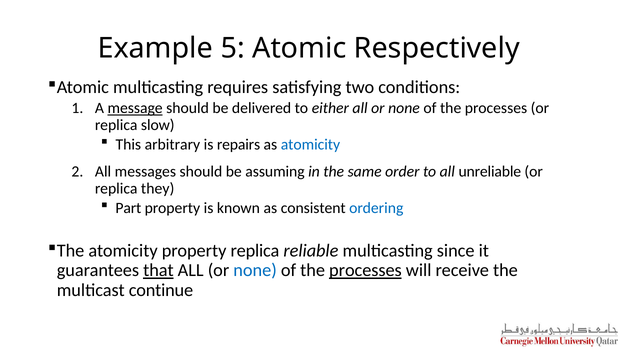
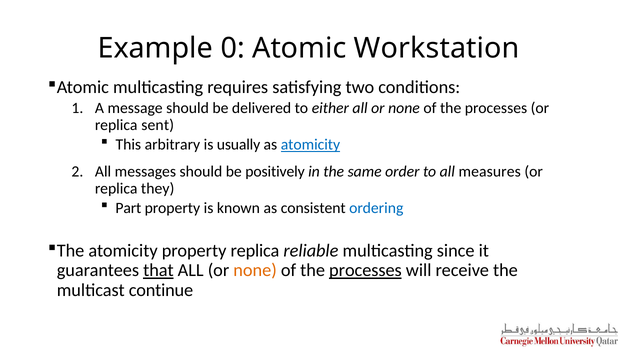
5: 5 -> 0 (233, 48)
Respectively: Respectively -> Workstation (437, 48)
message underline: present -> none (135, 108)
slow: slow -> sent (158, 125)
repairs: repairs -> usually (239, 144)
atomicity underline: none -> present (310, 144)
assuming: assuming -> positively (275, 172)
unreliable: unreliable -> measures (490, 172)
none colour: blue -> orange (255, 270)
